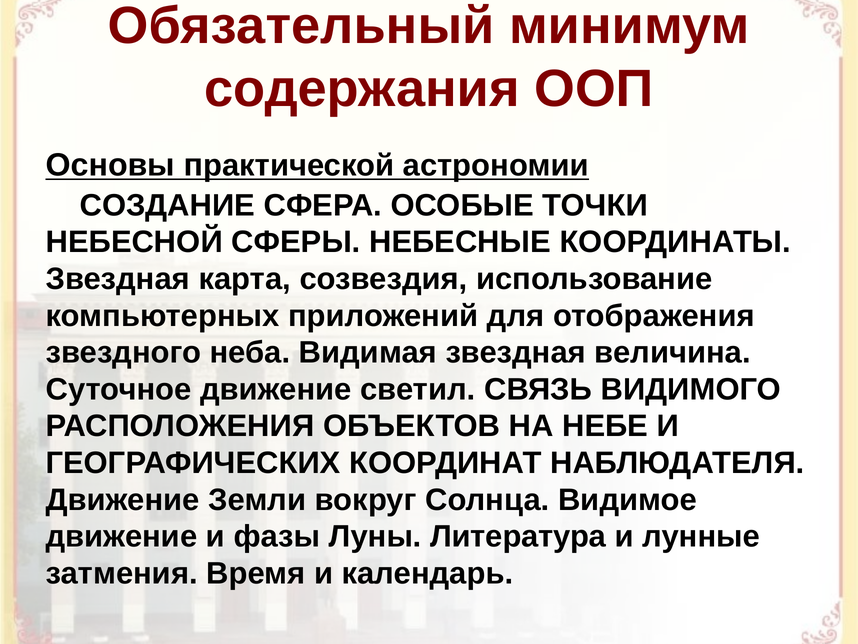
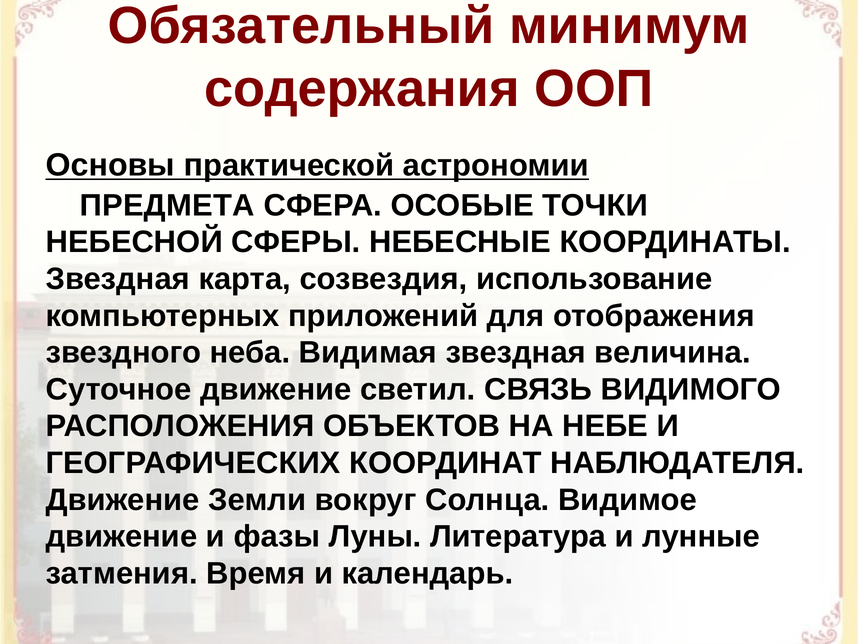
СОЗДАНИЕ: СОЗДАНИЕ -> ПРЕДМЕТА (167, 205)
